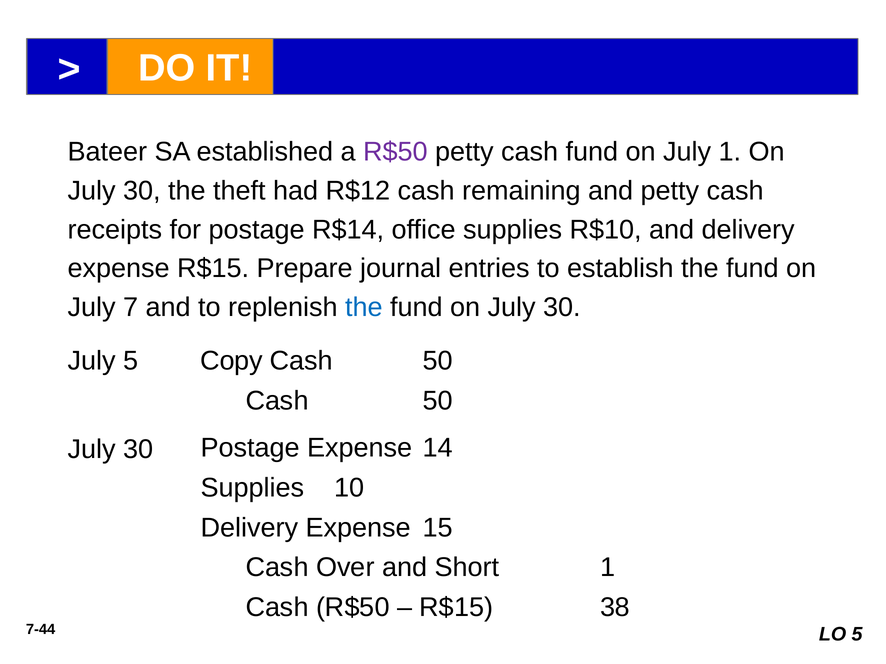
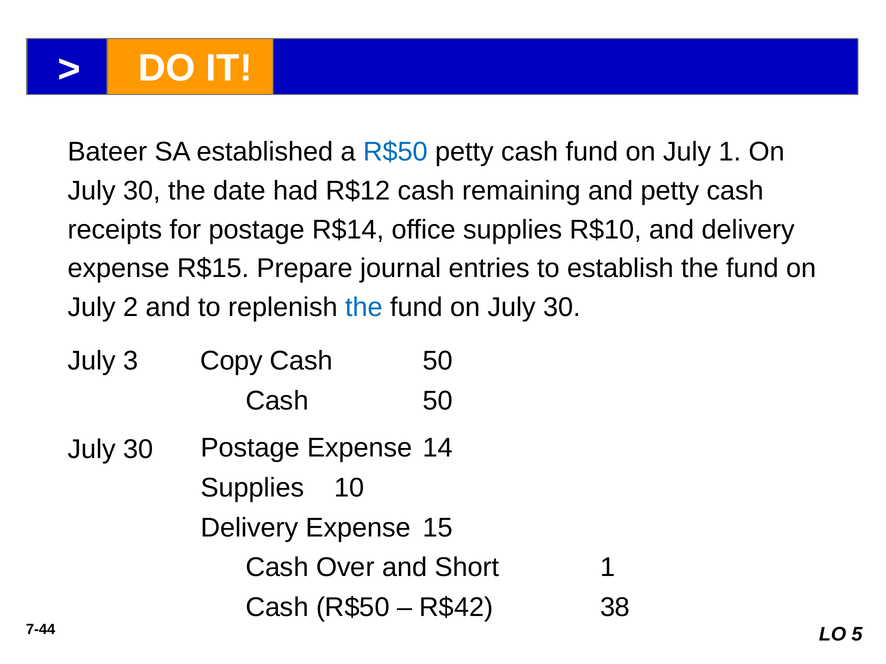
R$50 colour: purple -> blue (396, 152)
theft: theft -> date (239, 191)
7: 7 -> 2 (131, 308)
July 5: 5 -> 3 (131, 361)
R$15: R$15 -> R$42 (456, 608)
